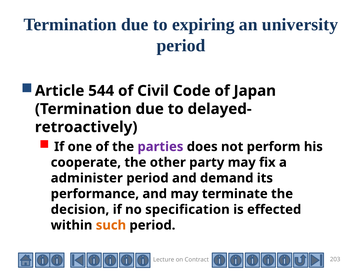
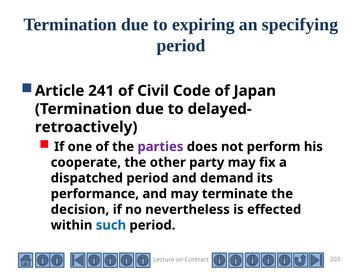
university: university -> specifying (300, 24)
544: 544 -> 241 (101, 91)
administer: administer -> dispatched (87, 178)
specification: specification -> nevertheless (187, 209)
such colour: orange -> blue (111, 225)
